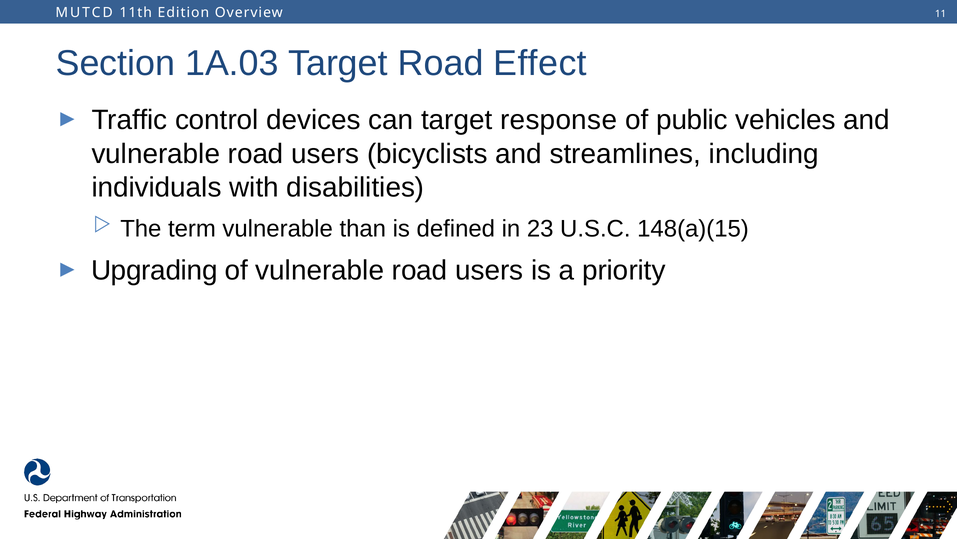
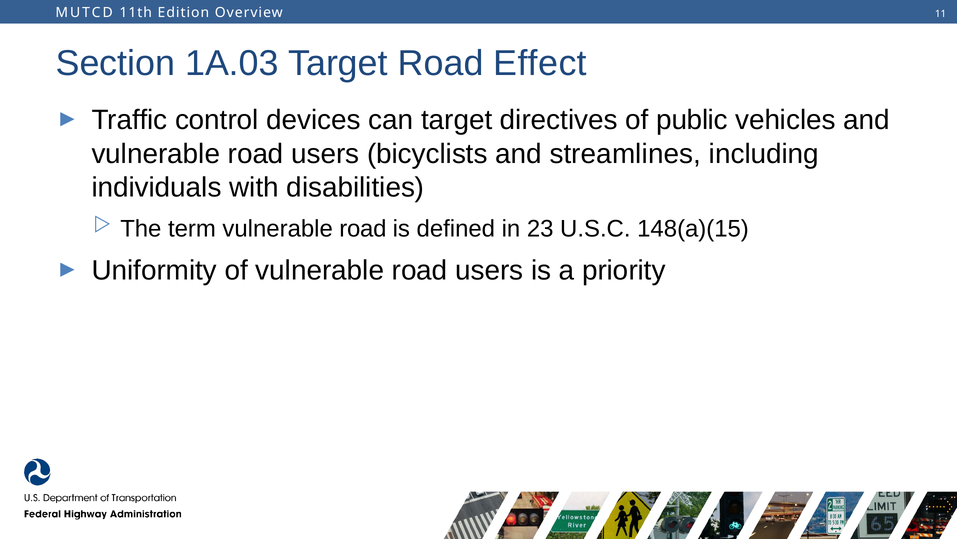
response: response -> directives (559, 120)
term vulnerable than: than -> road (363, 228)
Upgrading: Upgrading -> Uniformity (154, 270)
